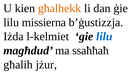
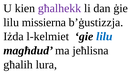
għalhekk colour: orange -> purple (60, 8)
ssaħħaħ: ssaħħaħ -> jeħlisna (91, 51)
jżur: jżur -> lura (46, 65)
